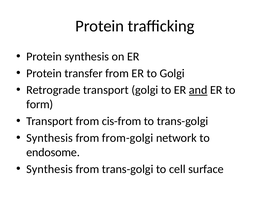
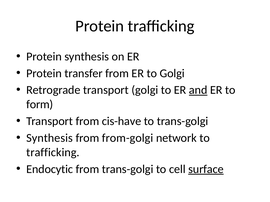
cis-from: cis-from -> cis-have (122, 121)
endosome: endosome -> trafficking (53, 153)
Synthesis: Synthesis -> Endocytic (50, 169)
surface underline: none -> present (206, 169)
